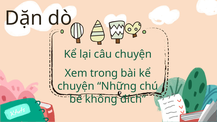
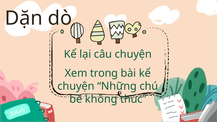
đích: đích -> thúc (133, 99)
